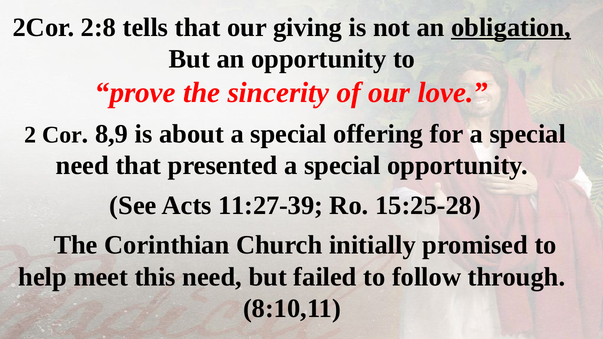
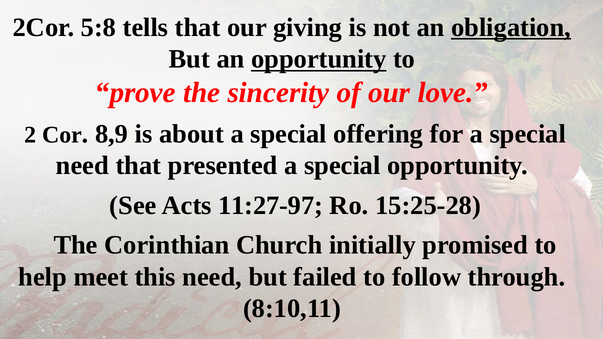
2:8: 2:8 -> 5:8 (99, 27)
opportunity underline: none -> present (319, 59)
11:27-39: 11:27-39 -> 11:27-97 (271, 206)
